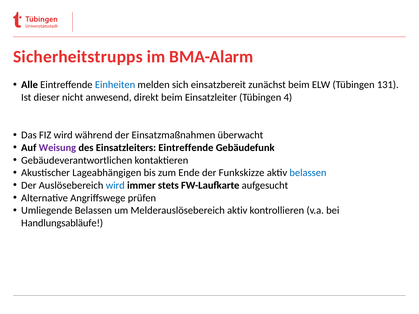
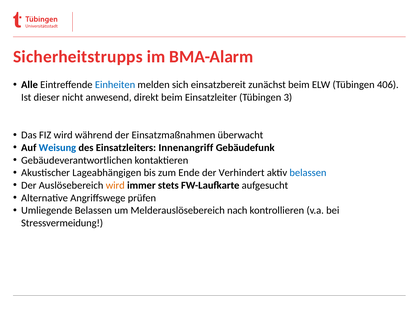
131: 131 -> 406 (388, 85)
4: 4 -> 3 (288, 98)
Weisung colour: purple -> blue (57, 148)
Einsatzleiters Eintreffende: Eintreffende -> Innenangriff (186, 148)
Funkskizze: Funkskizze -> Verhindert (242, 173)
wird colour: blue -> orange (115, 186)
Melderauslösebereich aktiv: aktiv -> nach (237, 211)
Handlungsabläufe: Handlungsabläufe -> Stressvermeidung (62, 223)
